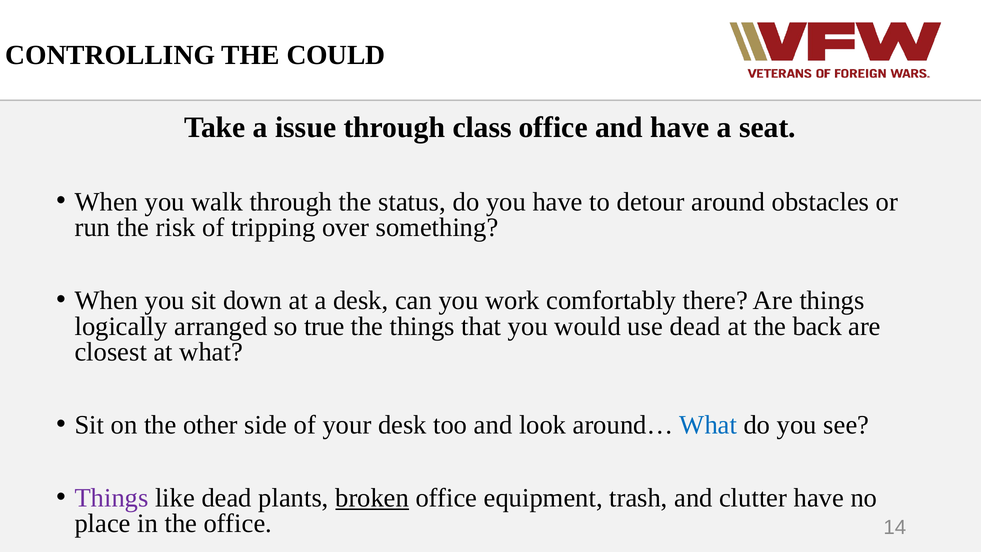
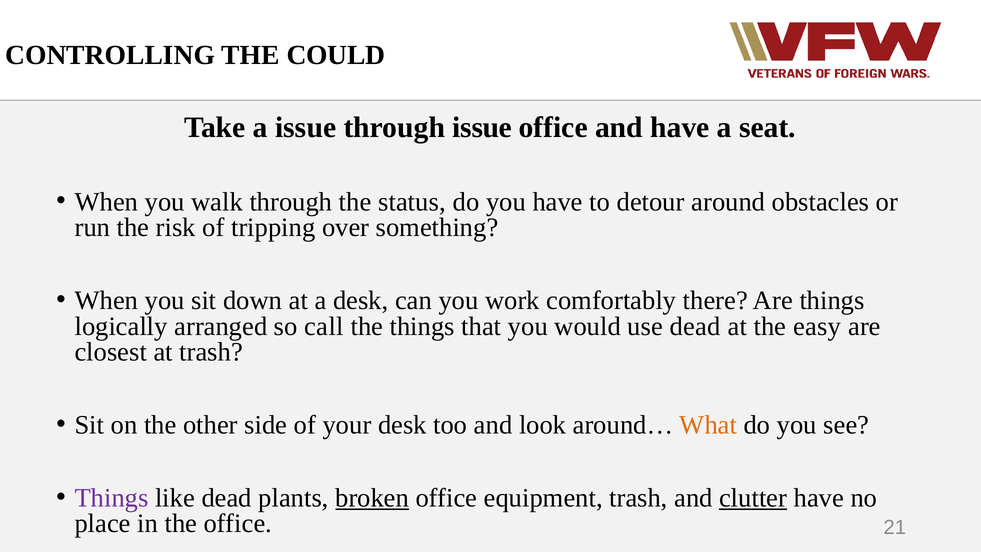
through class: class -> issue (482, 127)
true: true -> call (324, 326)
back: back -> easy (817, 326)
at what: what -> trash (211, 352)
What colour: blue -> orange (708, 425)
clutter underline: none -> present (753, 498)
14: 14 -> 21 (895, 528)
